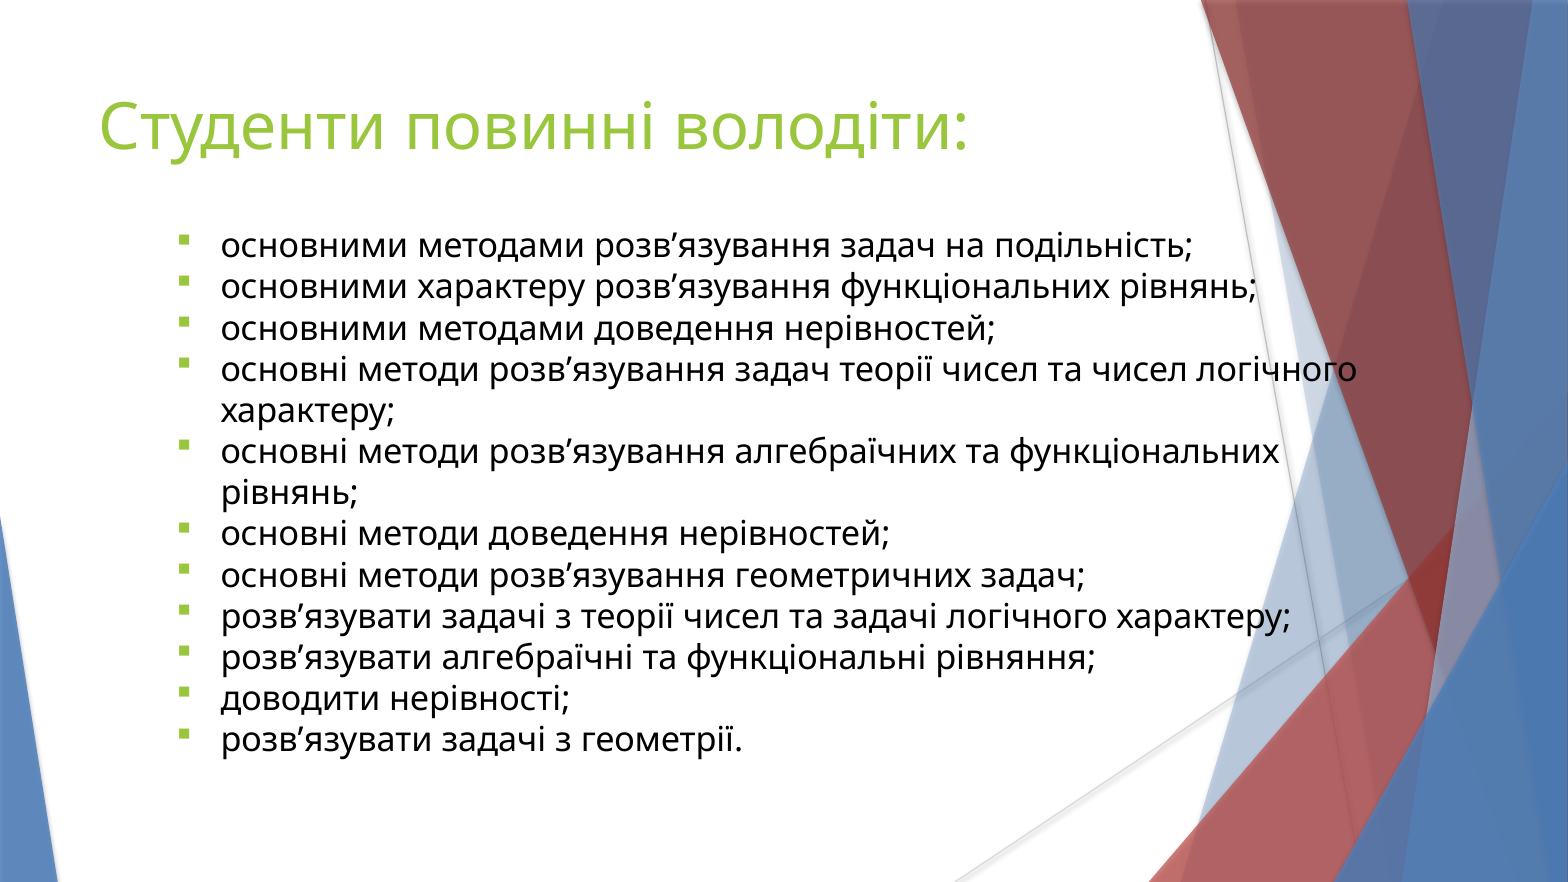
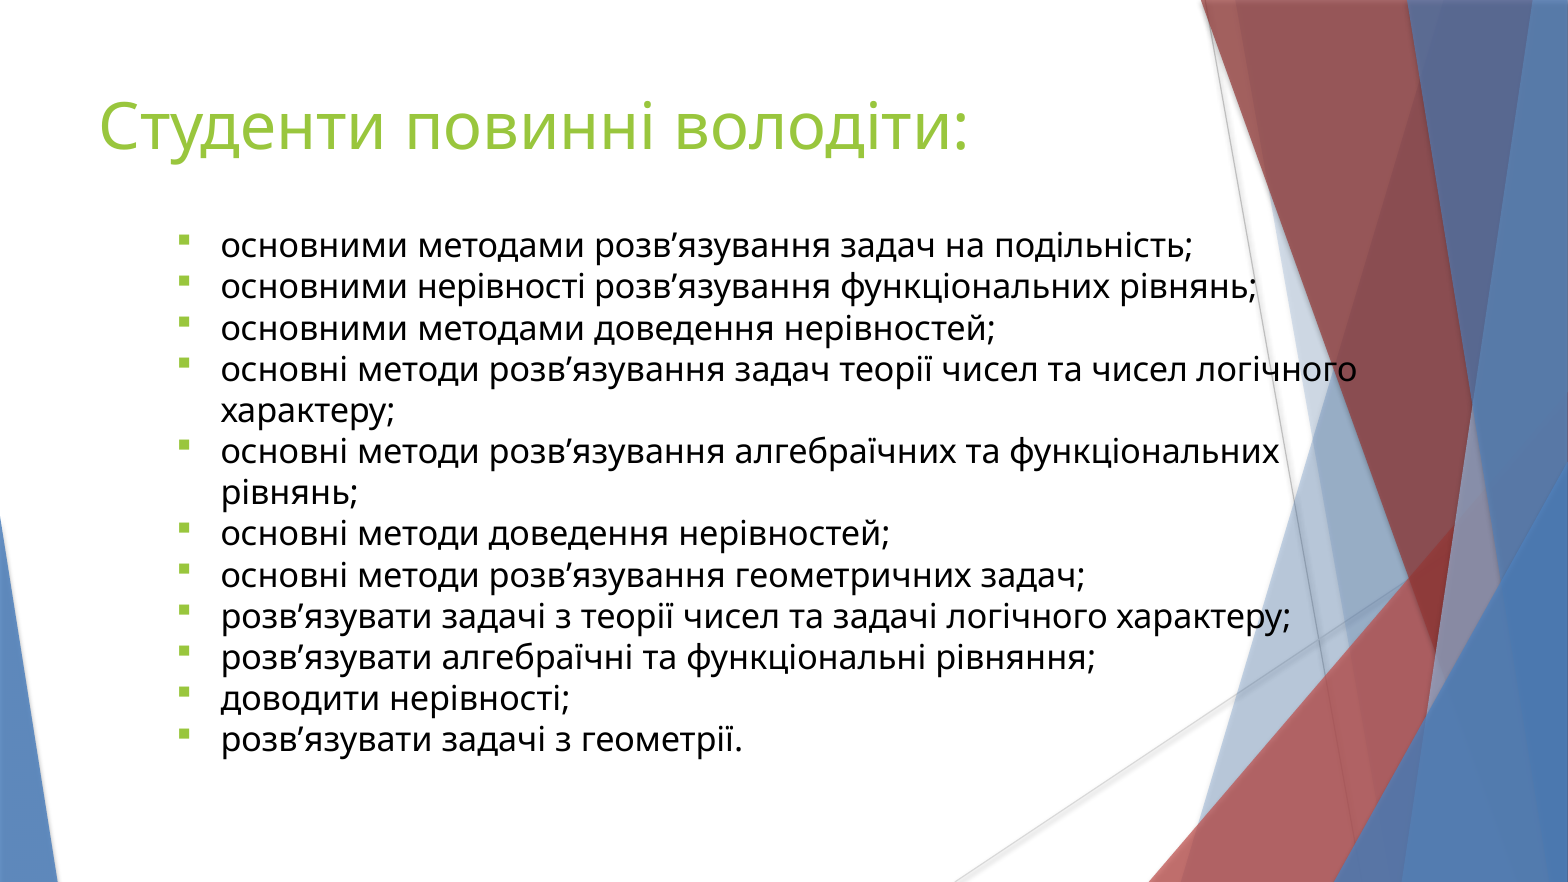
основними характеру: характеру -> нерівності (501, 288)
